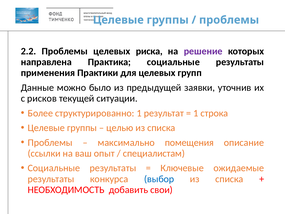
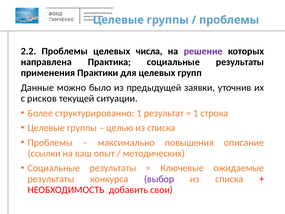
риска: риска -> числа (149, 51)
помещения: помещения -> повышения (189, 142)
специалистам: специалистам -> методических (154, 153)
выбор colour: blue -> purple (159, 179)
